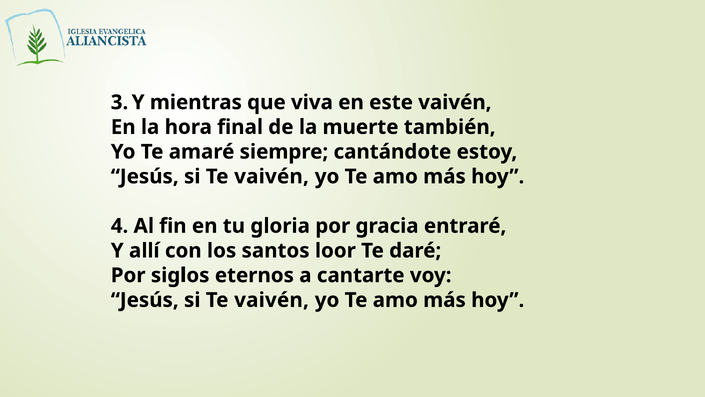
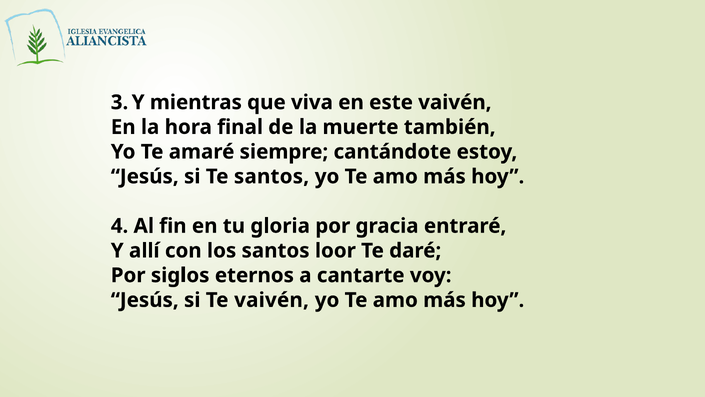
vaivén: vaivén -> santos (272, 176)
